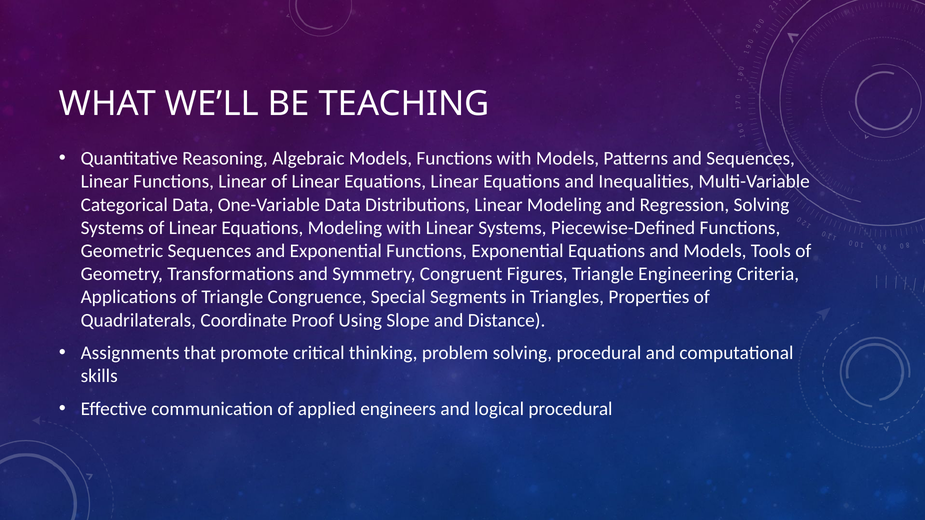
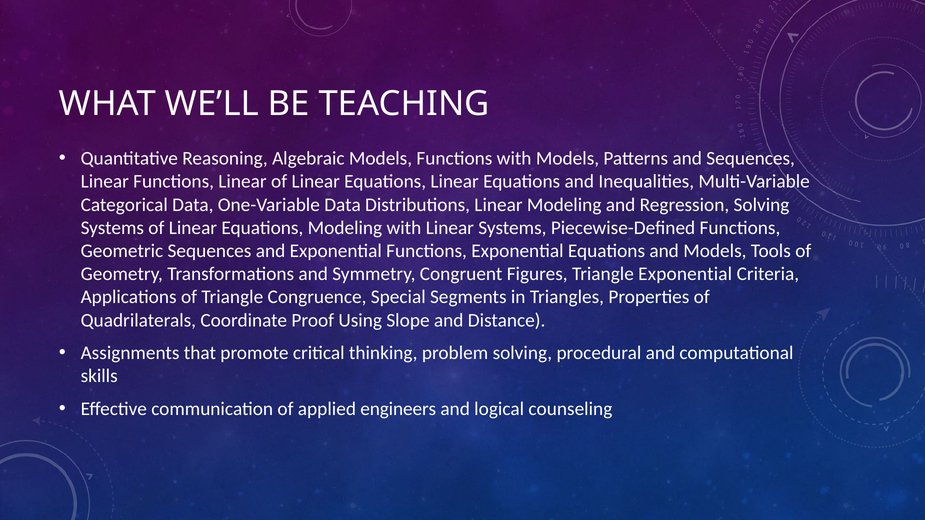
Triangle Engineering: Engineering -> Exponential (685, 274)
logical procedural: procedural -> counseling (570, 409)
